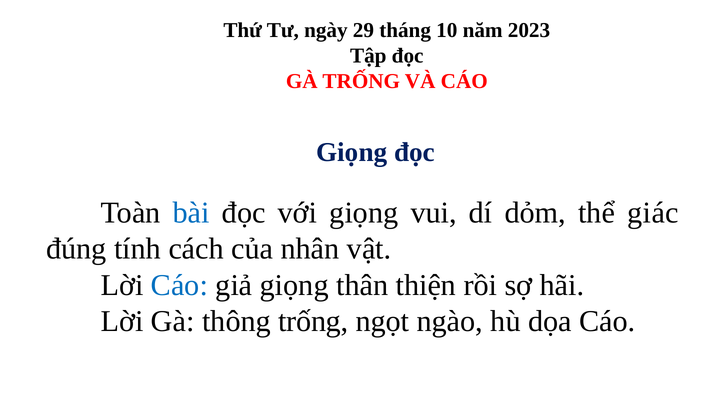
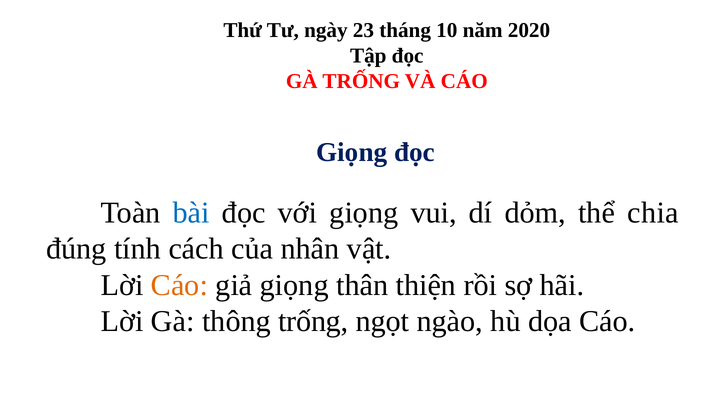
29: 29 -> 23 (363, 30)
2023: 2023 -> 2020 (529, 30)
giác: giác -> chia (653, 213)
Cáo colour: blue -> orange (179, 285)
